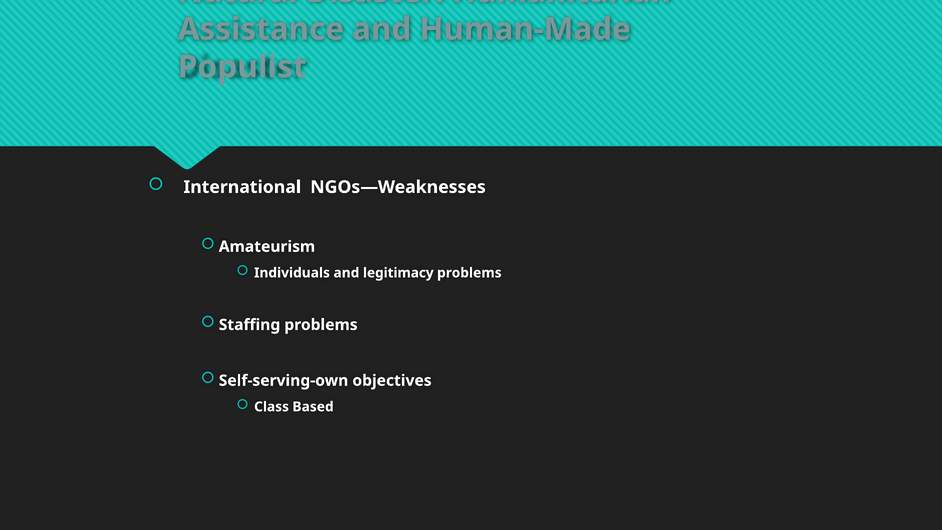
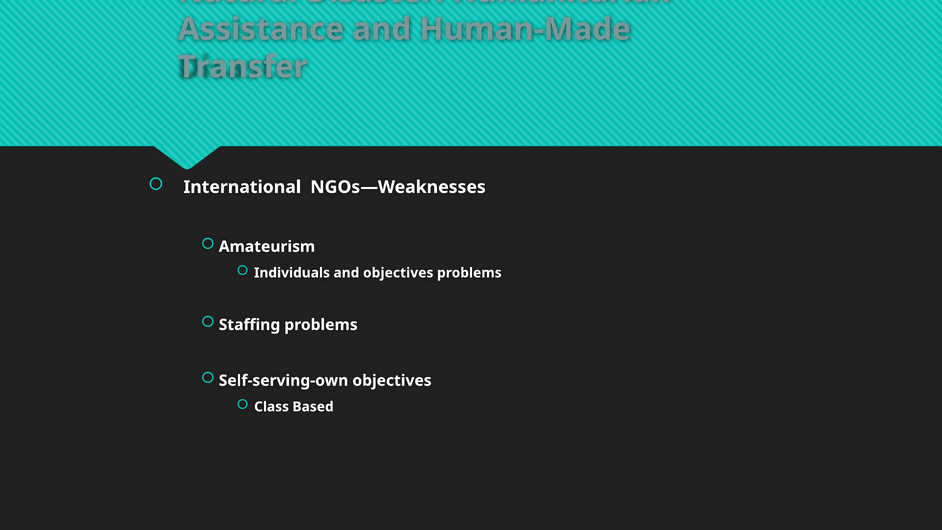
Populist: Populist -> Transfer (243, 67)
and legitimacy: legitimacy -> objectives (398, 273)
